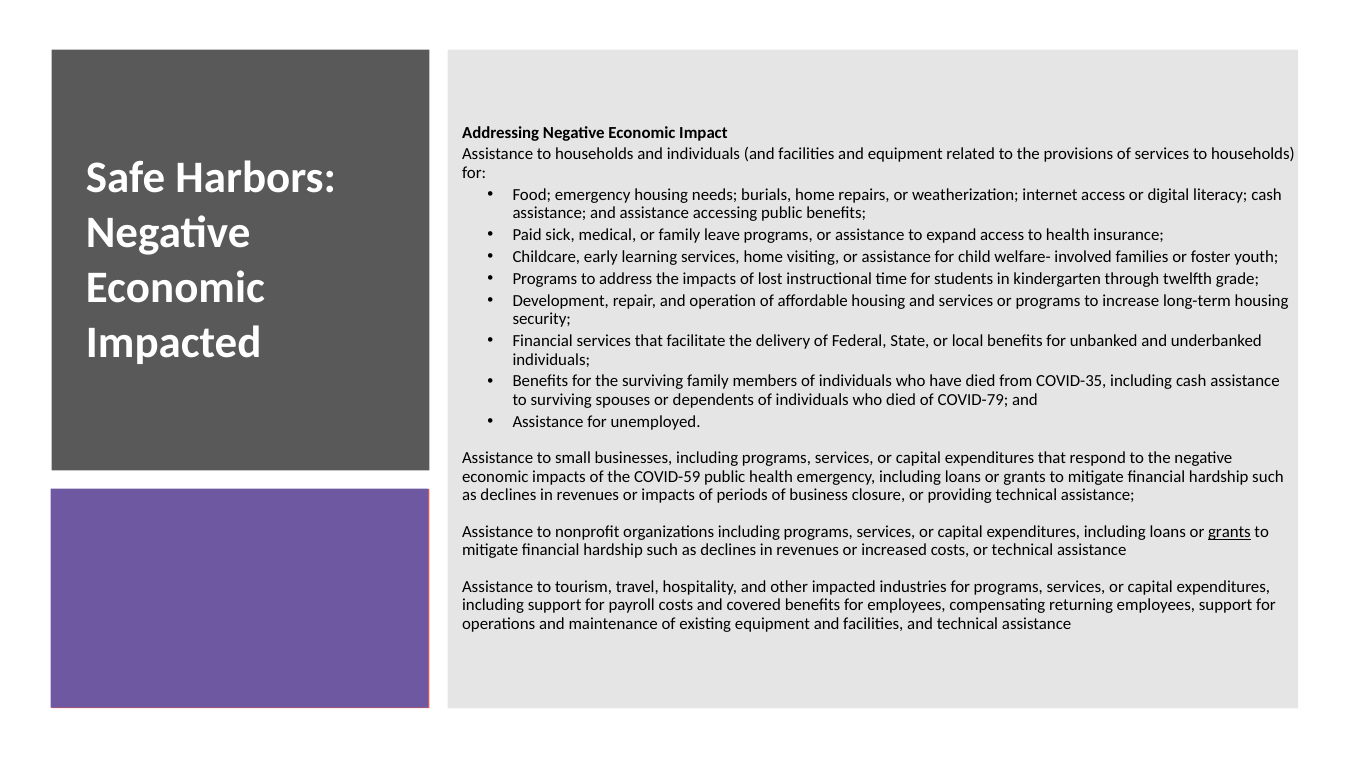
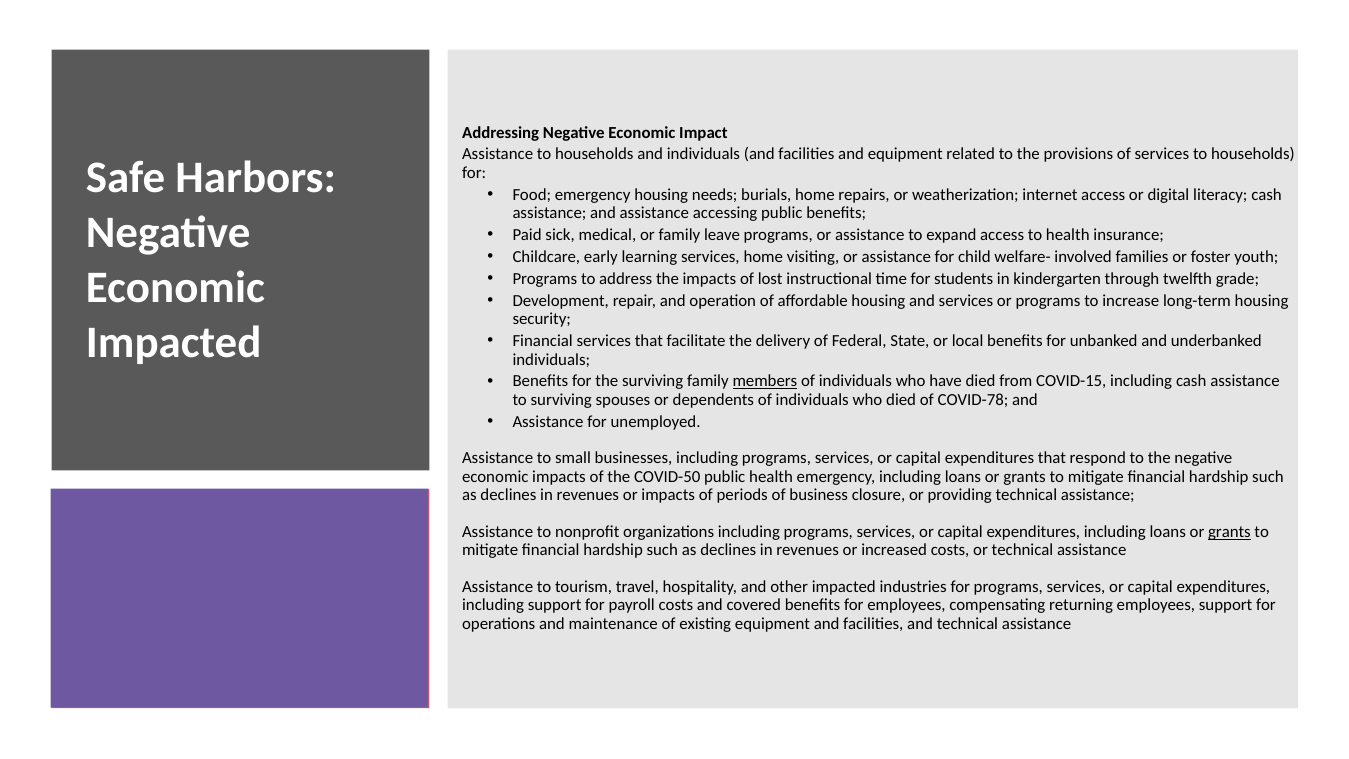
members underline: none -> present (765, 381)
COVID-35: COVID-35 -> COVID-15 (1071, 381)
COVID-79: COVID-79 -> COVID-78 (973, 400)
COVID-59: COVID-59 -> COVID-50 (667, 477)
